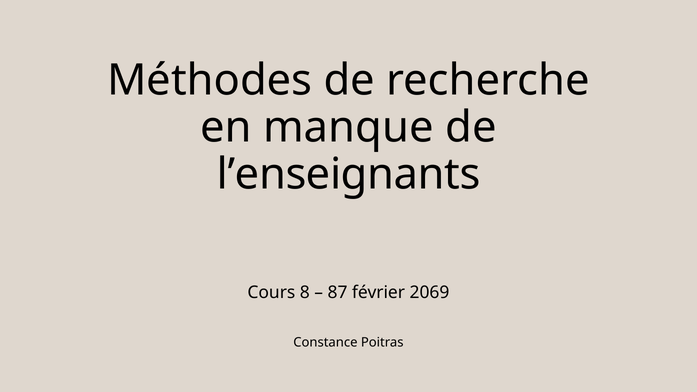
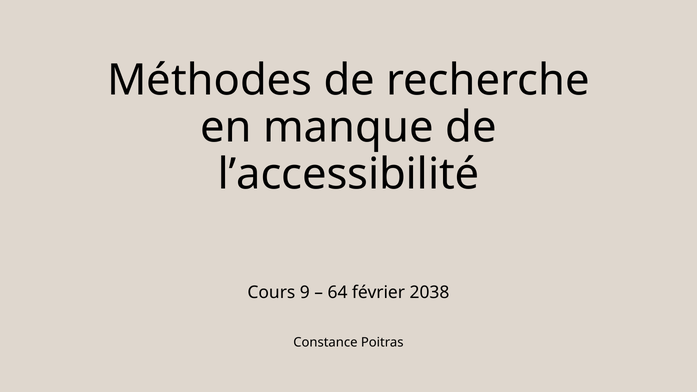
l’enseignants: l’enseignants -> l’accessibilité (348, 174)
8: 8 -> 9 (305, 293)
87: 87 -> 64 (338, 293)
2069: 2069 -> 2038 (429, 293)
